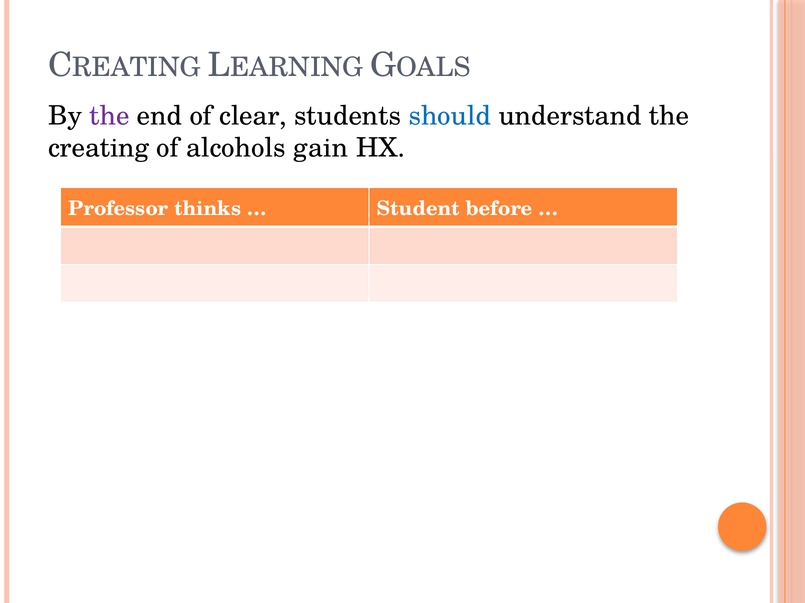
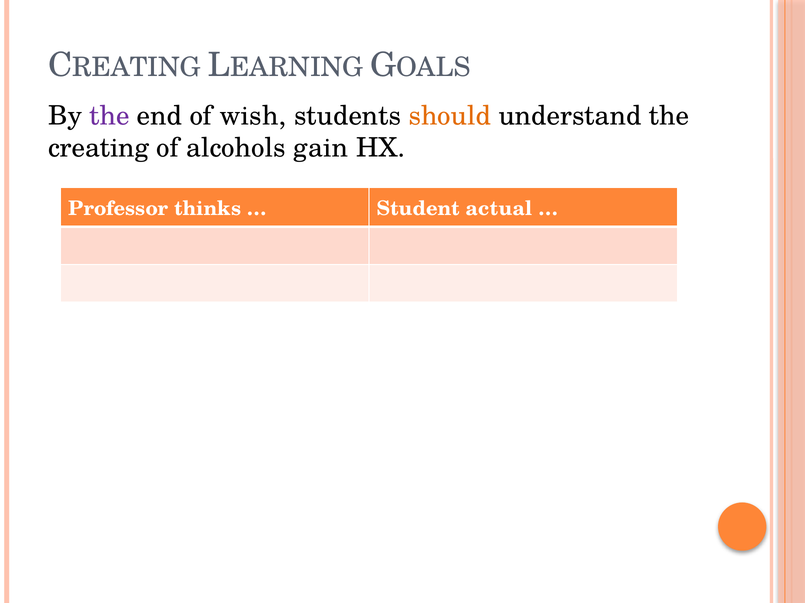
clear: clear -> wish (253, 116)
should colour: blue -> orange (450, 116)
before: before -> actual (499, 209)
